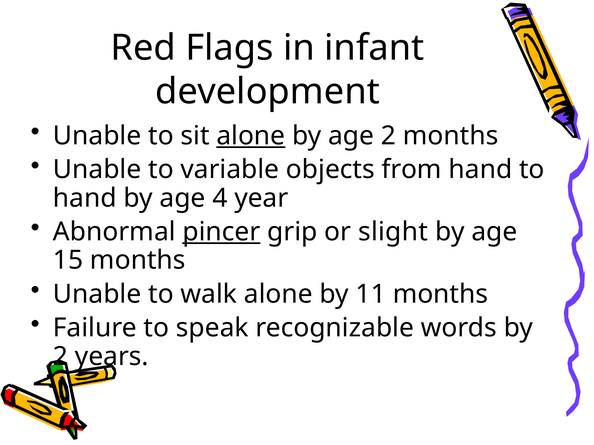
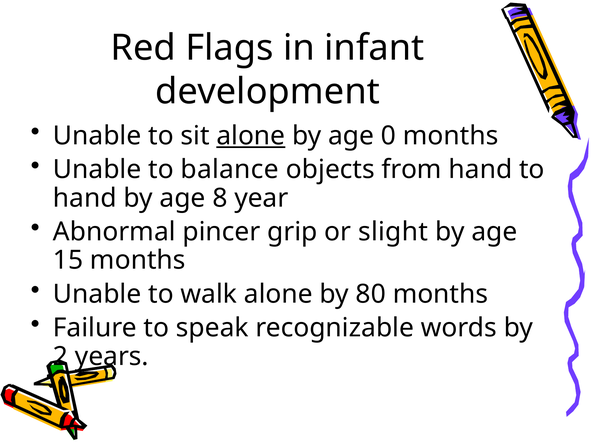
age 2: 2 -> 0 (389, 136)
variable: variable -> balance (230, 170)
4: 4 -> 8 (220, 198)
pincer underline: present -> none (221, 232)
11: 11 -> 80 (371, 294)
